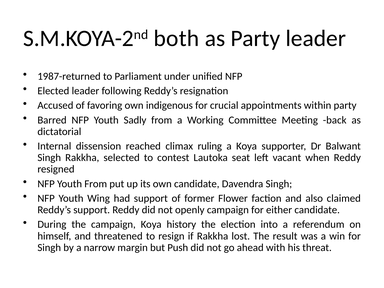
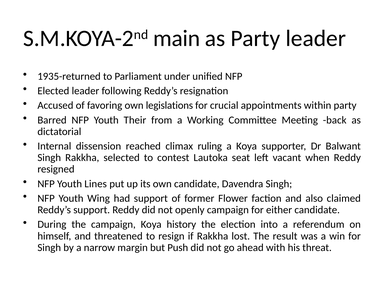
both: both -> main (177, 38)
1987-returned: 1987-returned -> 1935-returned (69, 76)
indigenous: indigenous -> legislations (169, 105)
Sadly: Sadly -> Their (135, 120)
Youth From: From -> Lines (96, 184)
